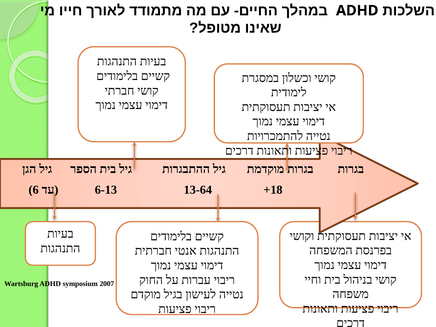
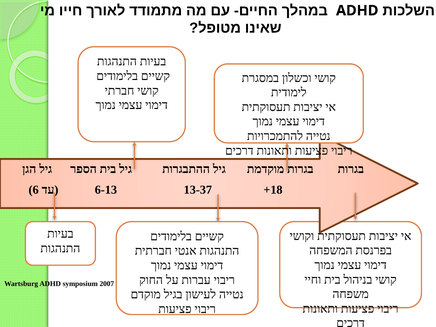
13-64: 13-64 -> 13-37 (198, 190)
